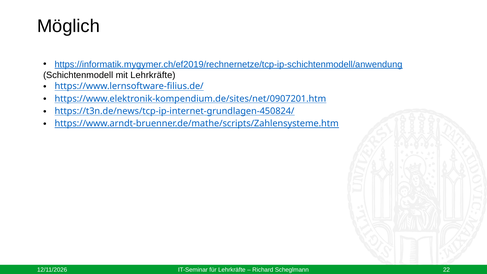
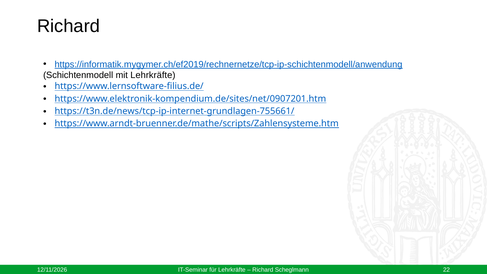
Möglich: Möglich -> Richard (68, 26)
https://t3n.de/news/tcp-ip-internet-grundlagen-450824/: https://t3n.de/news/tcp-ip-internet-grundlagen-450824/ -> https://t3n.de/news/tcp-ip-internet-grundlagen-755661/ (174, 111)
